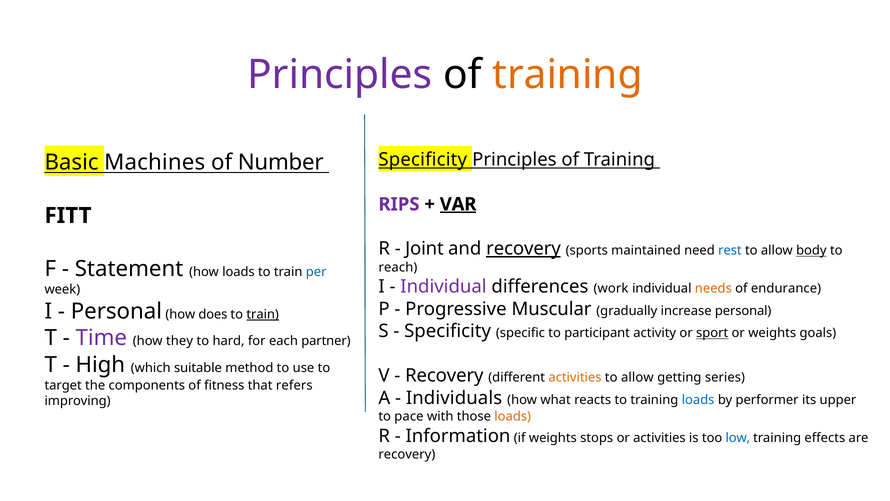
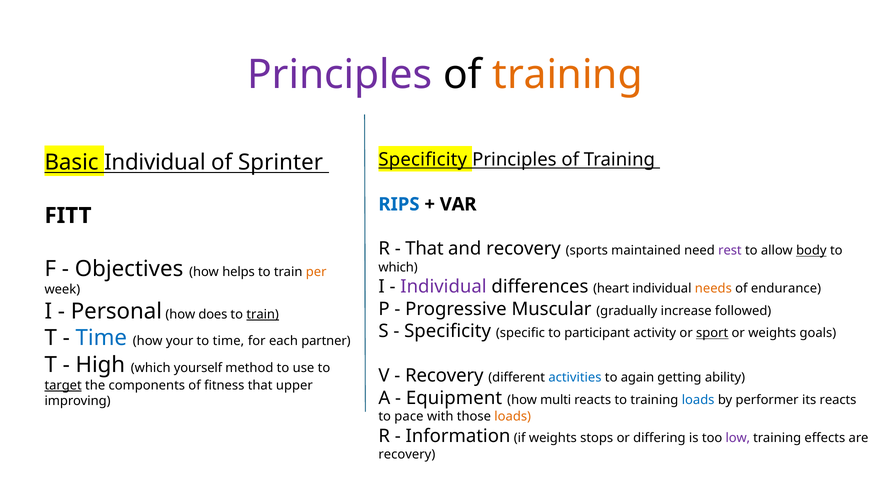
Basic Machines: Machines -> Individual (155, 162)
Number: Number -> Sprinter (281, 162)
RIPS colour: purple -> blue (399, 204)
VAR underline: present -> none (458, 204)
Joint: Joint -> That (424, 249)
recovery underline: present -> none (523, 249)
rest colour: blue -> purple (730, 250)
Statement: Statement -> Objectives (129, 269)
how loads: loads -> helps (239, 272)
per colour: blue -> orange (316, 272)
reach: reach -> which (398, 267)
work: work -> heart (611, 288)
increase personal: personal -> followed (743, 311)
Time colour: purple -> blue (101, 338)
they: they -> your (180, 341)
to hard: hard -> time (228, 341)
suitable: suitable -> yourself (198, 368)
activities colour: orange -> blue (575, 377)
allow: allow -> again (637, 377)
series: series -> ability (725, 377)
target underline: none -> present (63, 385)
refers: refers -> upper (294, 385)
Individuals: Individuals -> Equipment (454, 398)
what: what -> multi (556, 400)
its upper: upper -> reacts (838, 400)
or activities: activities -> differing (659, 437)
low colour: blue -> purple (738, 437)
